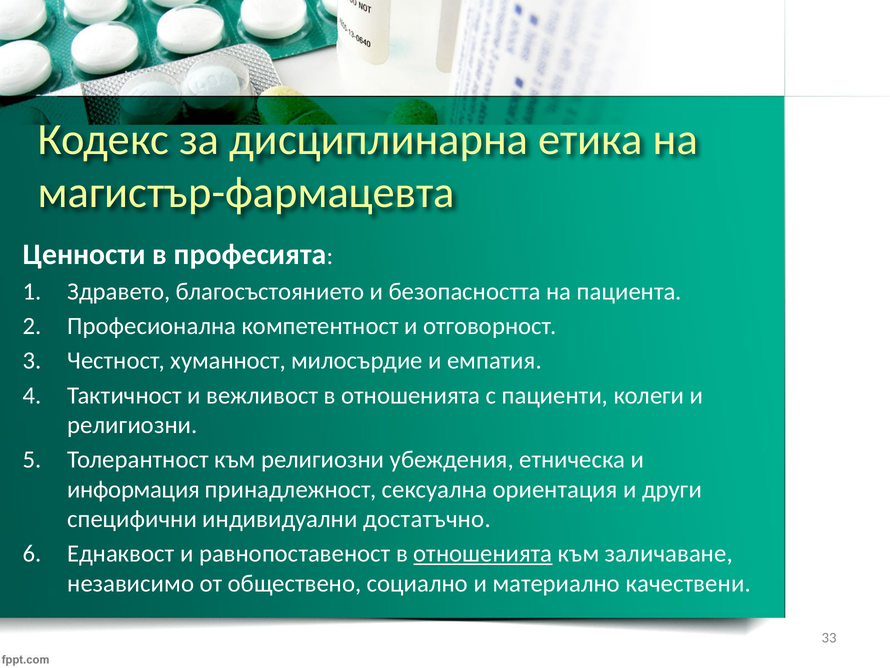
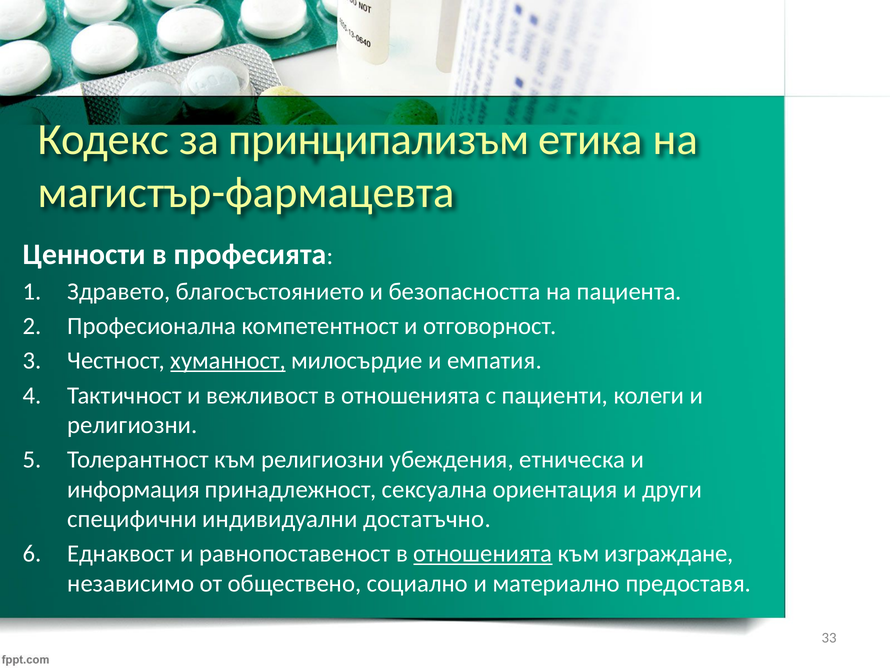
дисциплинарна: дисциплинарна -> принципализъм (379, 139)
хуманност underline: none -> present (228, 361)
заличаване: заличаване -> изграждане (669, 553)
качествени: качествени -> предоставя (688, 583)
